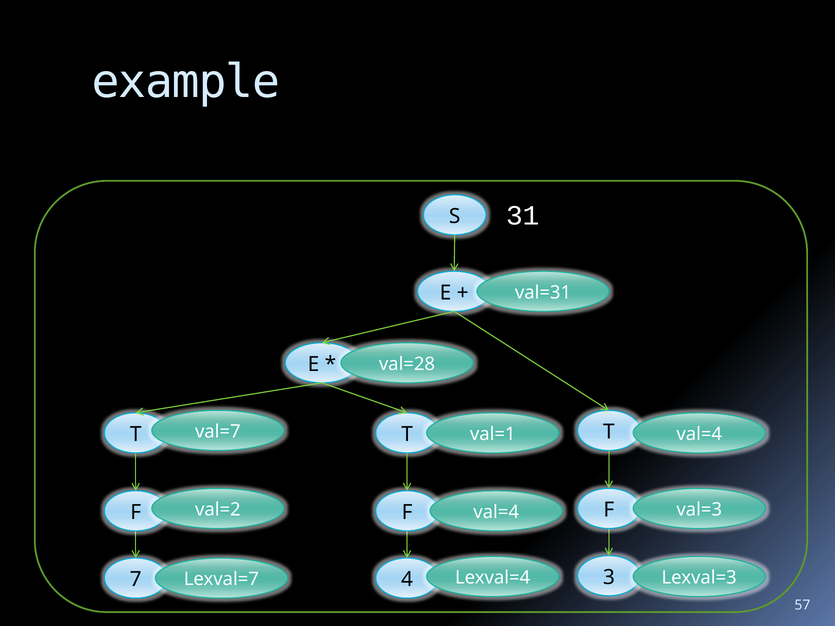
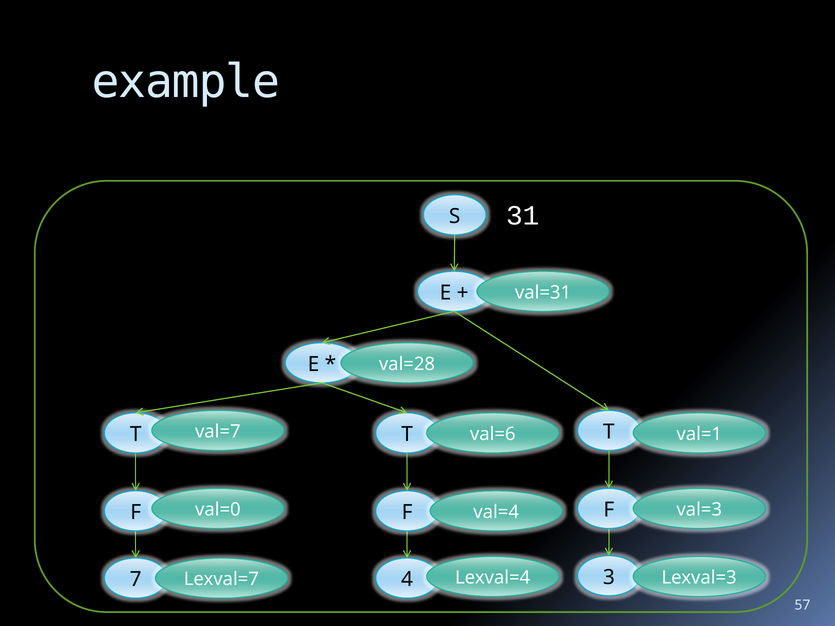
val=1: val=1 -> val=6 (493, 434)
val=4: val=4 -> val=1 (699, 434)
val=2: val=2 -> val=0 (218, 510)
